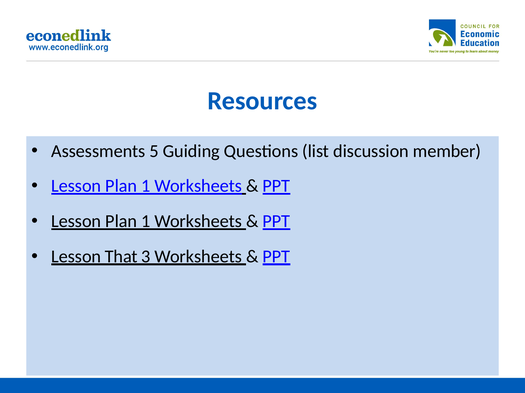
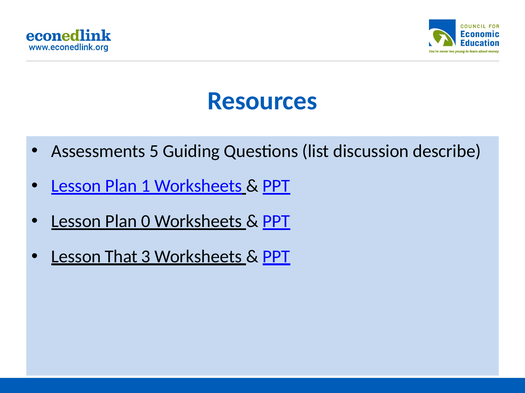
member: member -> describe (447, 151)
1: 1 -> 0 (146, 222)
